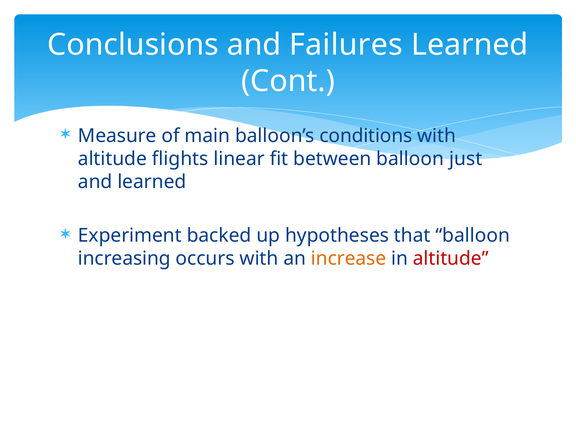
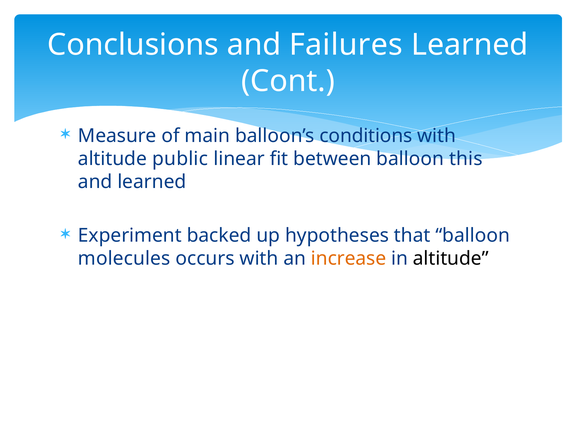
flights: flights -> public (180, 159)
just: just -> this (466, 159)
increasing: increasing -> molecules (124, 259)
altitude colour: red -> black (451, 259)
